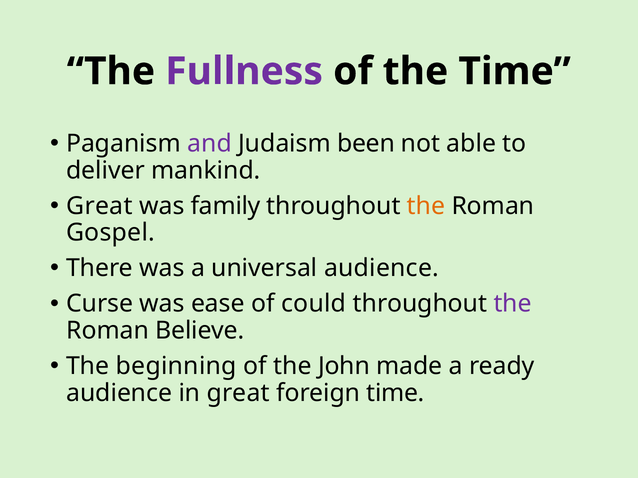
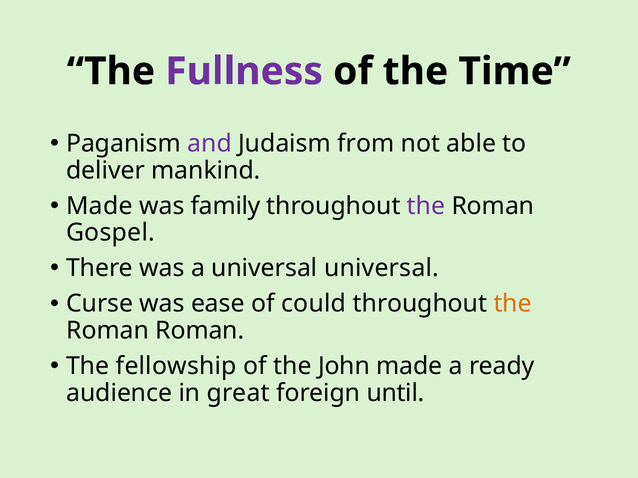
been: been -> from (366, 144)
Great: Great -> Made (99, 206)
the colour: orange -> purple (426, 206)
universal audience: audience -> universal (382, 269)
the colour: purple -> orange (513, 304)
Roman Believe: Believe -> Roman (200, 331)
beginning: beginning -> fellowship (176, 366)
foreign time: time -> until (395, 393)
